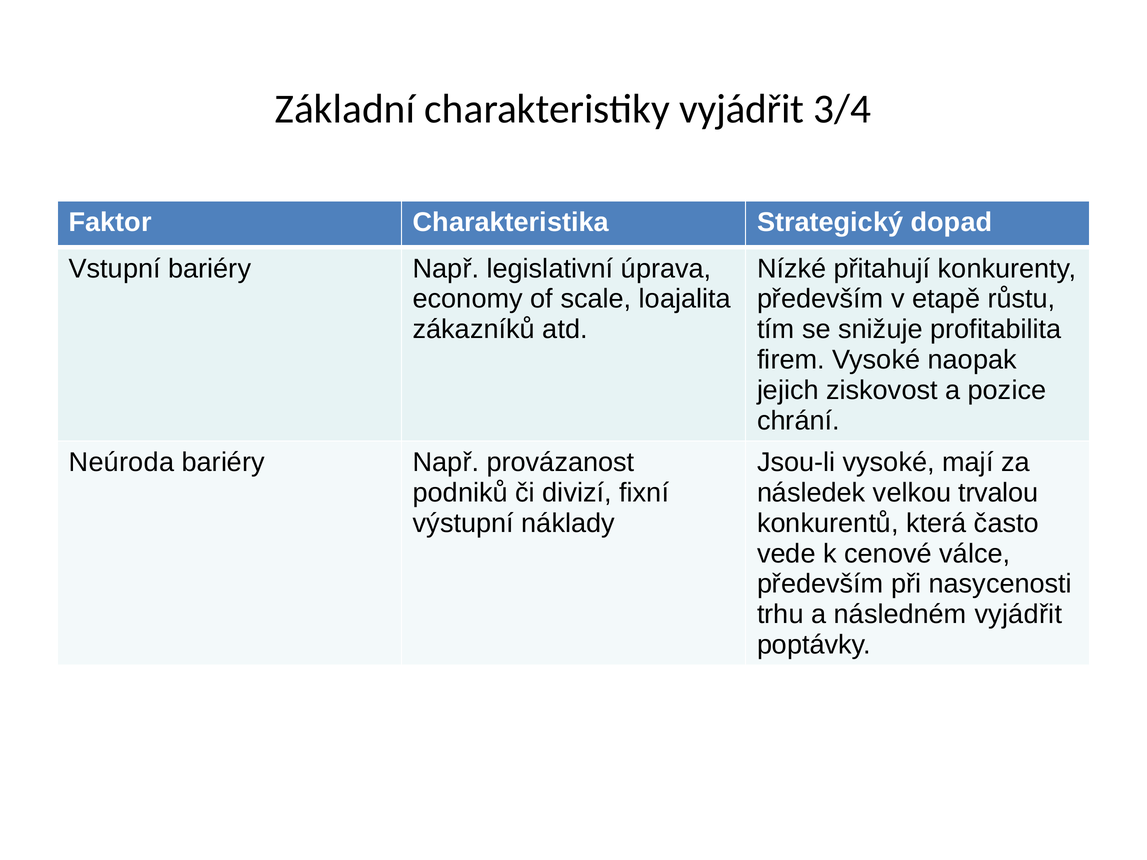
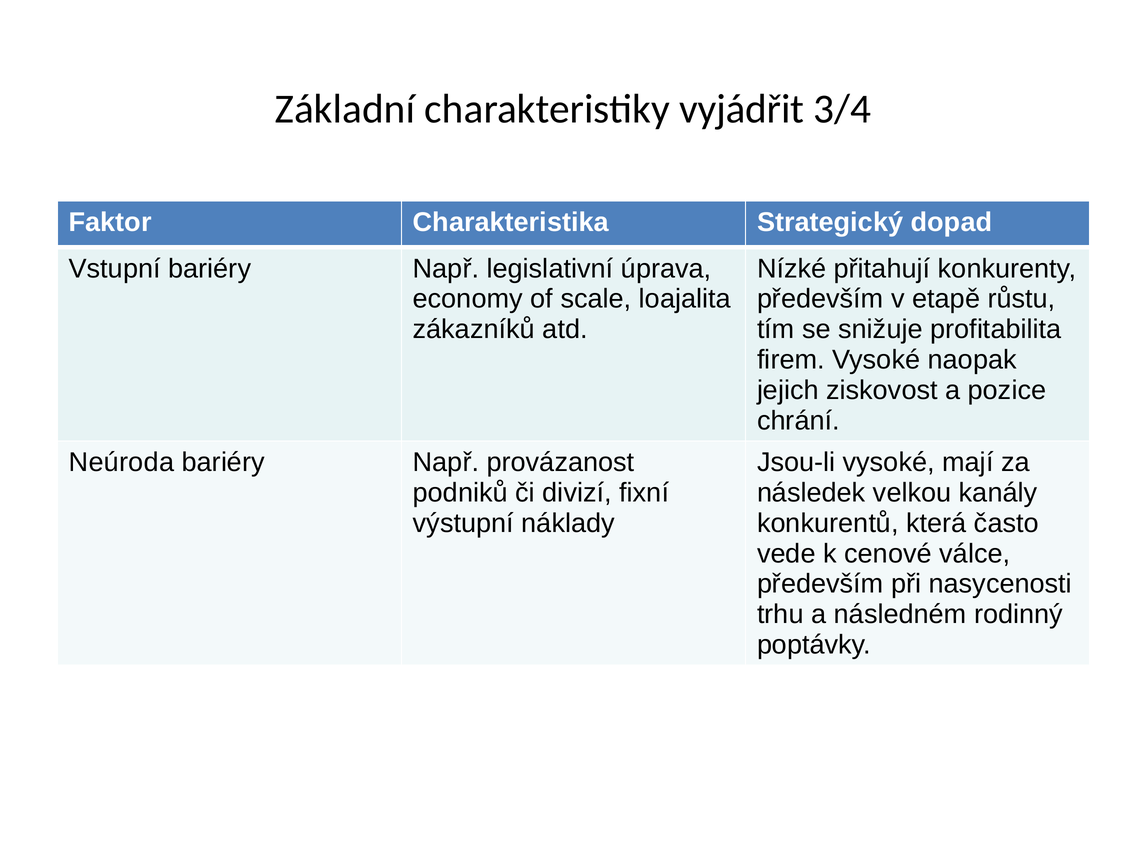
trvalou: trvalou -> kanály (998, 493)
následném vyjádřit: vyjádřit -> rodinný (1019, 615)
